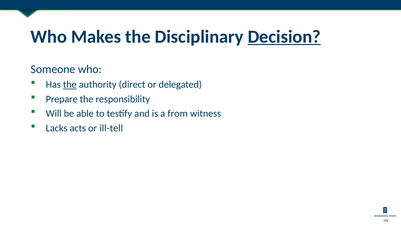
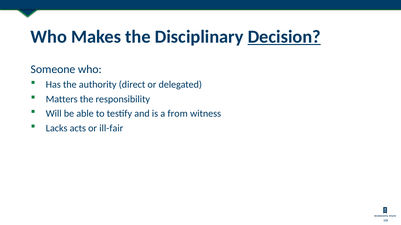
the underline: present -> none (70, 85)
Prepare: Prepare -> Matters (62, 99)
ill-tell: ill-tell -> ill-fair (111, 128)
